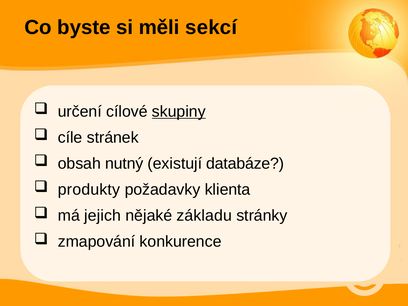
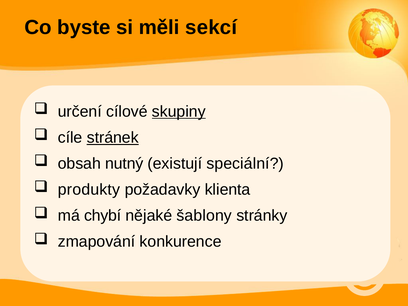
stránek underline: none -> present (113, 138)
databáze: databáze -> speciální (245, 164)
jejich: jejich -> chybí (103, 216)
základu: základu -> šablony (204, 216)
